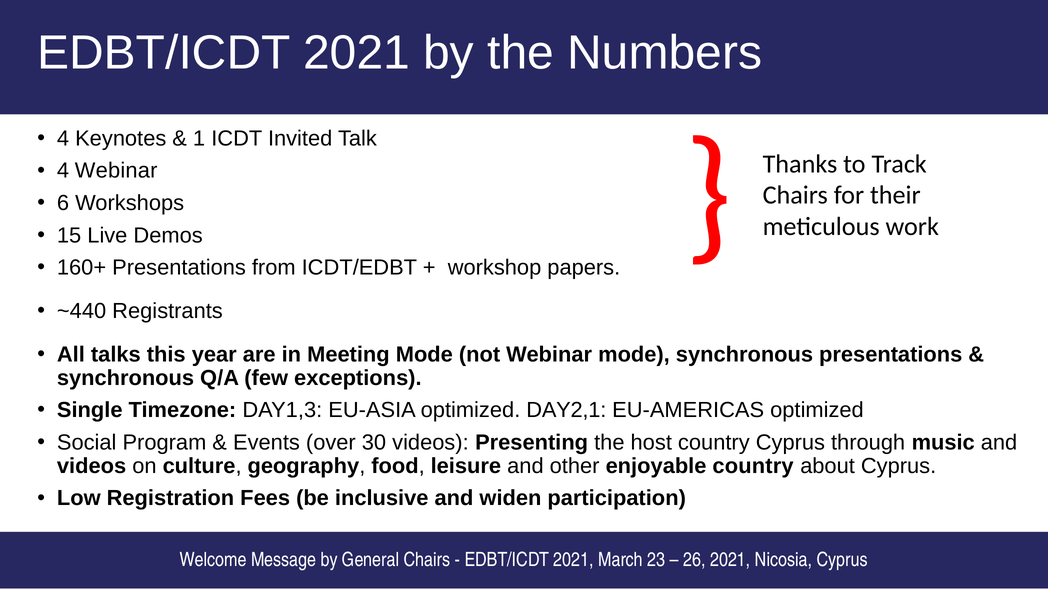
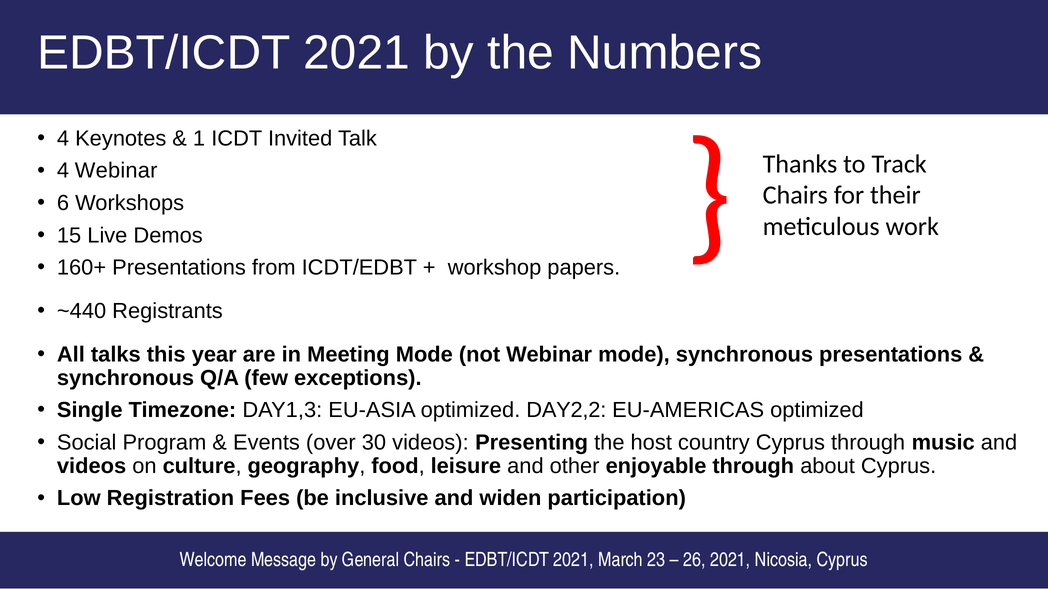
DAY2,1: DAY2,1 -> DAY2,2 (566, 411)
enjoyable country: country -> through (753, 466)
